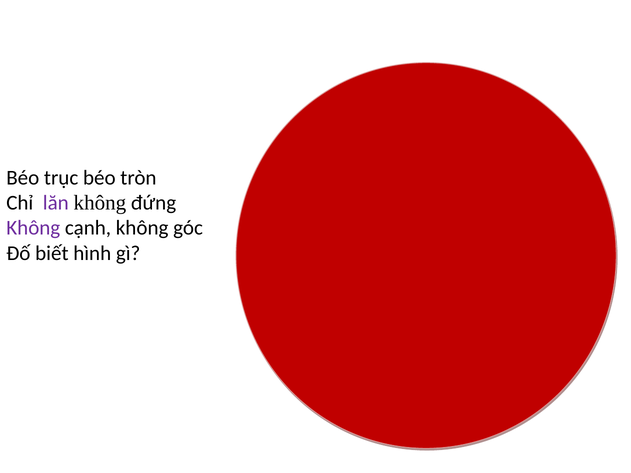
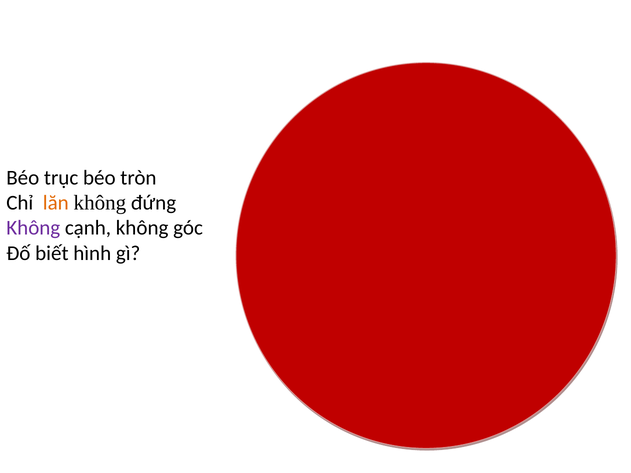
lăn colour: purple -> orange (56, 203)
